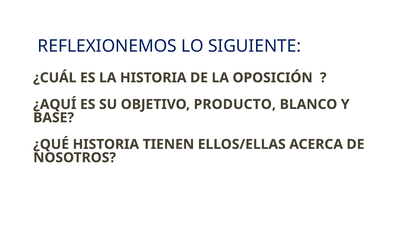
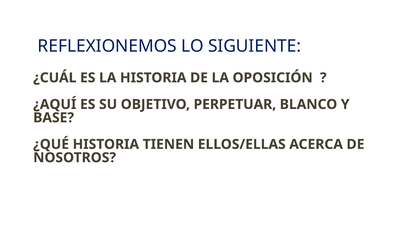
PRODUCTO: PRODUCTO -> PERPETUAR (235, 104)
